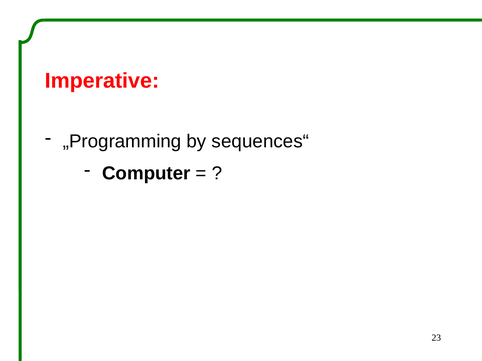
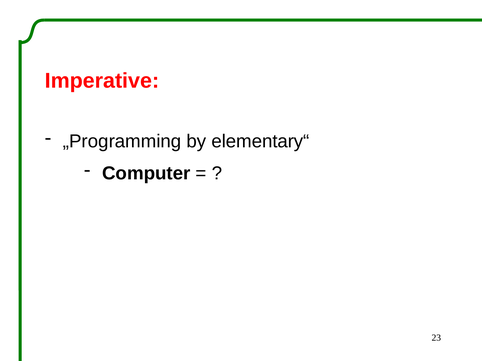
sequences“: sequences“ -> elementary“ (260, 142)
